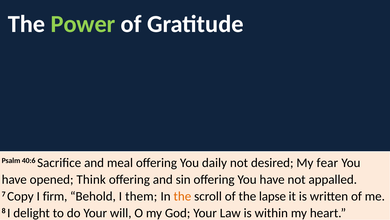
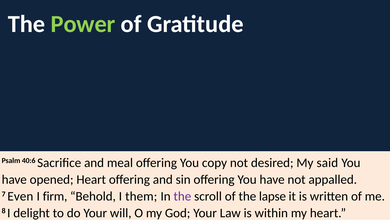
daily: daily -> copy (214, 162)
fear: fear -> said (327, 162)
opened Think: Think -> Heart (91, 179)
Copy: Copy -> Even (20, 196)
the colour: orange -> purple (182, 196)
